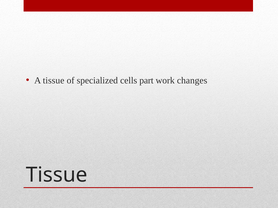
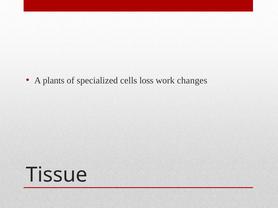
A tissue: tissue -> plants (54, 81)
part: part -> loss (146, 81)
